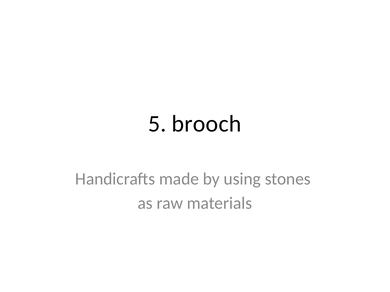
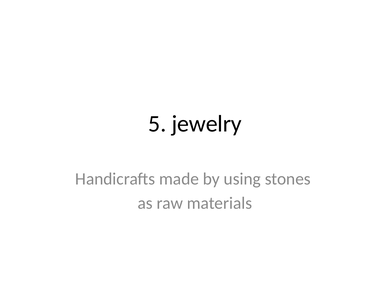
brooch: brooch -> jewelry (207, 124)
